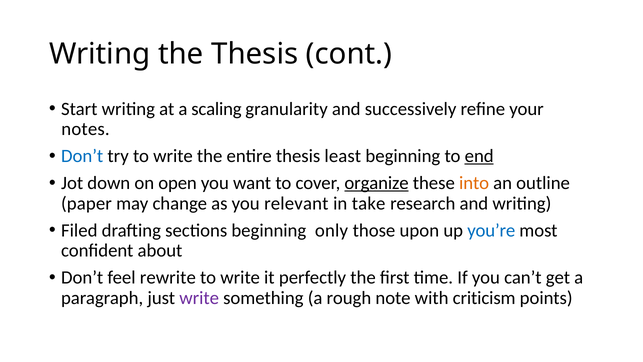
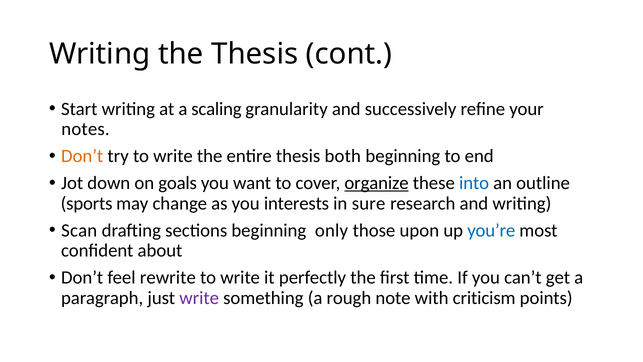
Don’t colour: blue -> orange (82, 156)
least: least -> both (343, 156)
end underline: present -> none (479, 156)
open: open -> goals (178, 183)
into colour: orange -> blue (474, 183)
paper: paper -> sports (87, 203)
relevant: relevant -> interests (296, 203)
take: take -> sure (369, 203)
Filed: Filed -> Scan (79, 230)
